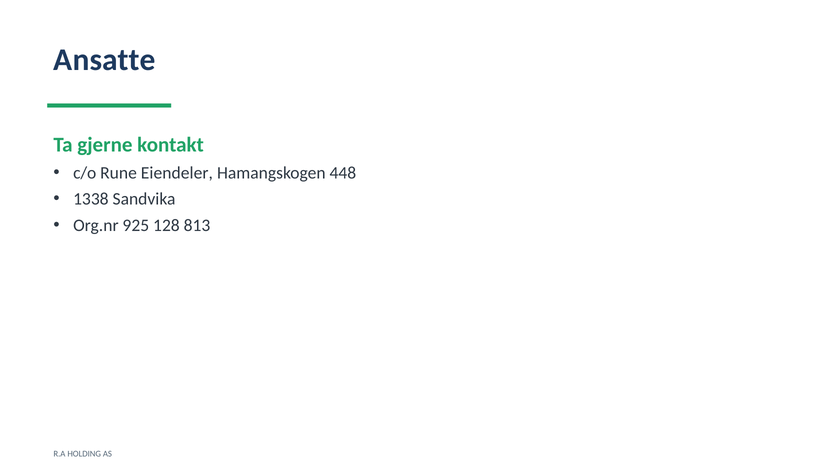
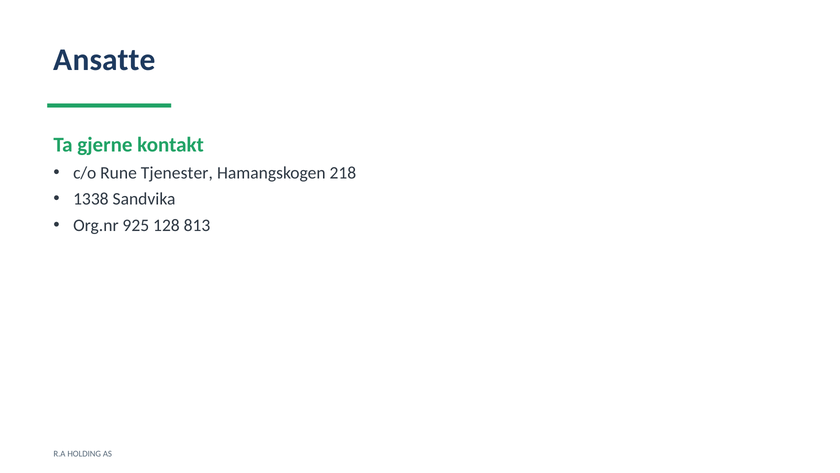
Eiendeler: Eiendeler -> Tjenester (177, 173)
448: 448 -> 218 (343, 173)
